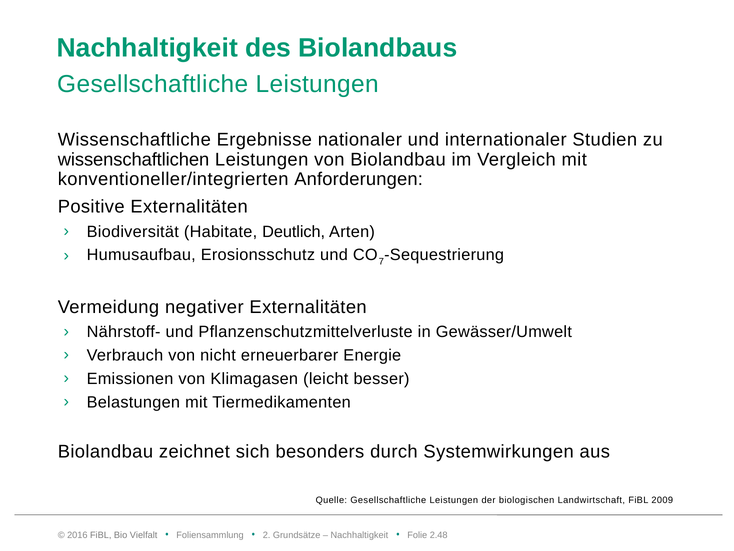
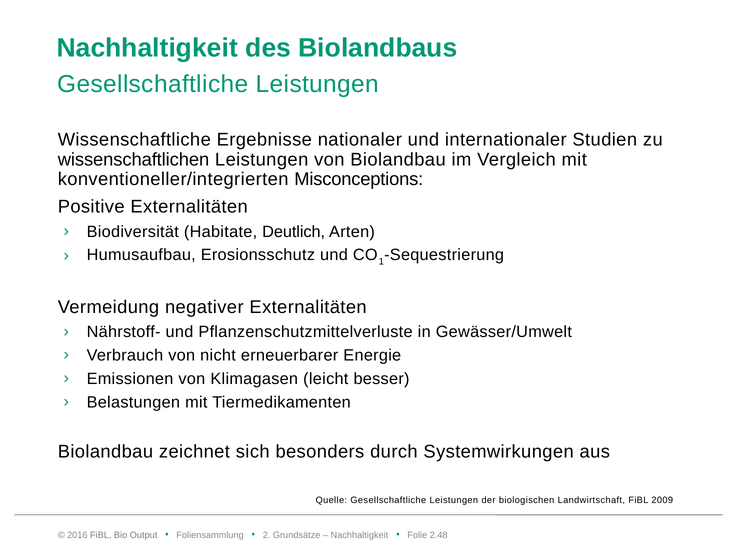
Anforderungen: Anforderungen -> Misconceptions (359, 179)
7: 7 -> 1 (381, 261)
Vielfalt: Vielfalt -> Output (144, 535)
